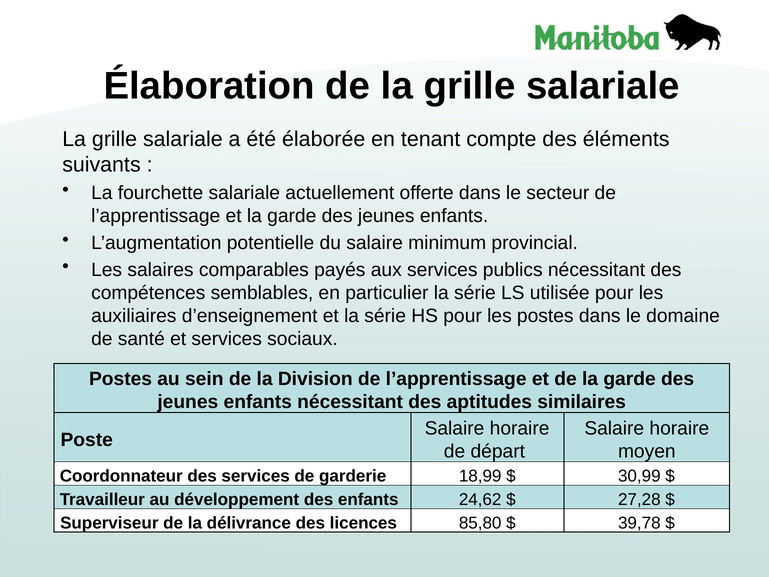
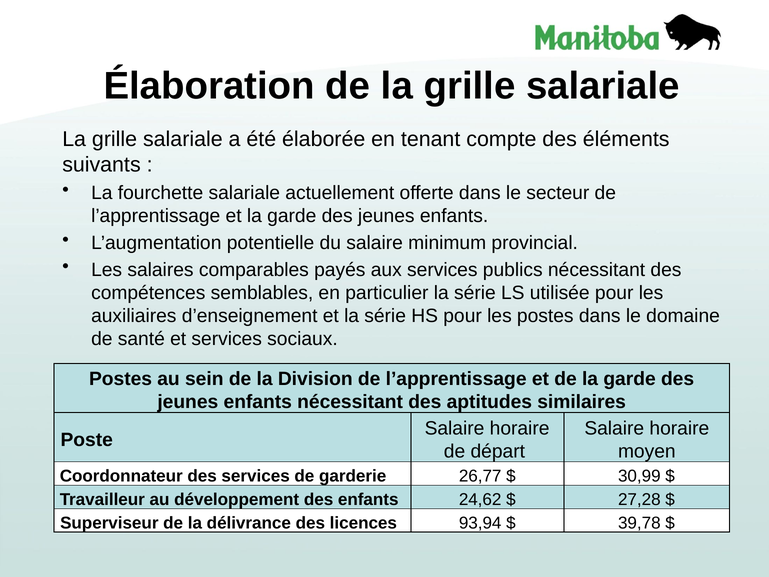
18,99: 18,99 -> 26,77 (480, 476)
85,80: 85,80 -> 93,94 (480, 523)
